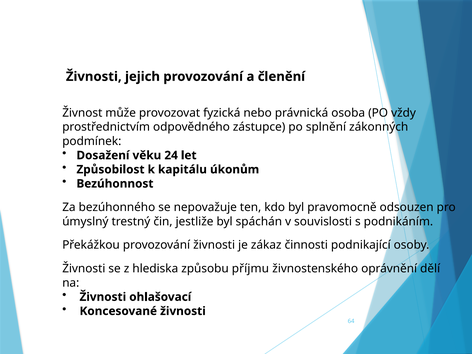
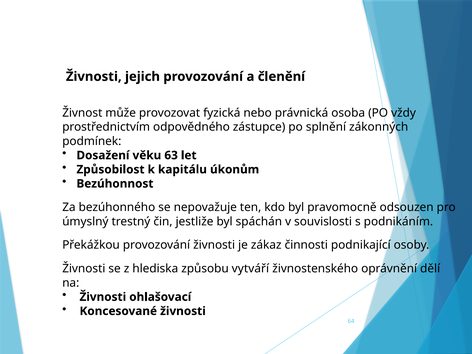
24: 24 -> 63 (171, 155)
příjmu: příjmu -> vytváří (250, 269)
